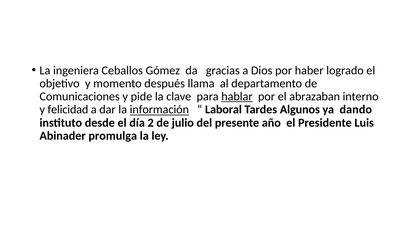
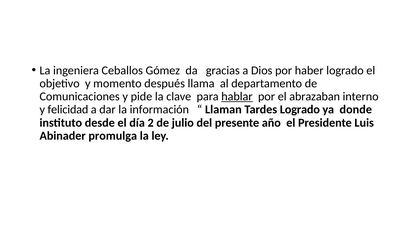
información underline: present -> none (159, 110)
Laboral: Laboral -> Llaman (223, 110)
Tardes Algunos: Algunos -> Logrado (300, 110)
dando: dando -> donde (356, 110)
